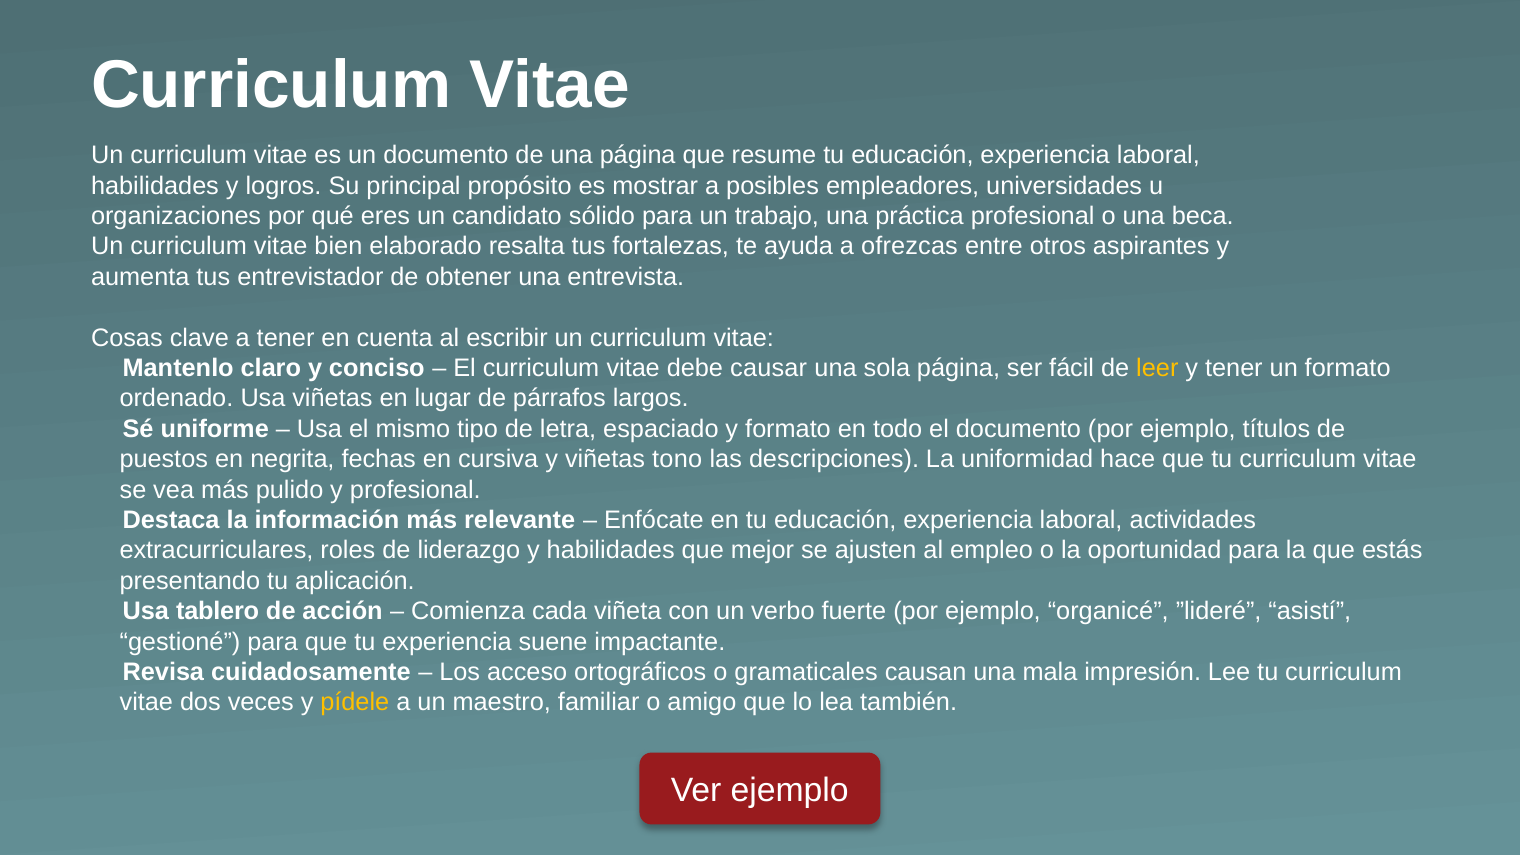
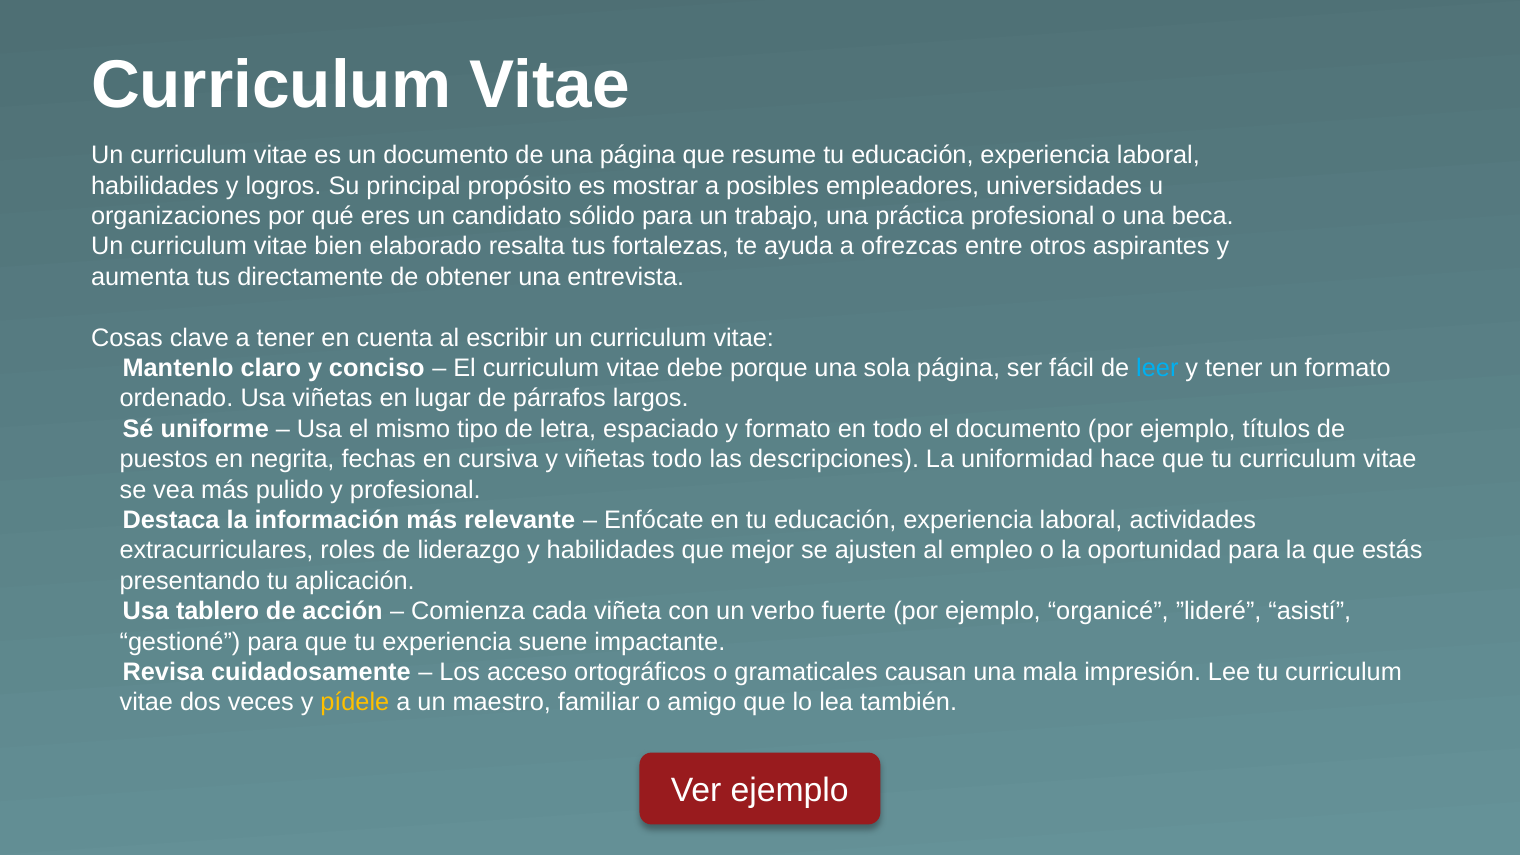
entrevistador: entrevistador -> directamente (310, 277)
causar: causar -> porque (769, 368)
leer colour: yellow -> light blue (1157, 368)
viñetas tono: tono -> todo (677, 459)
